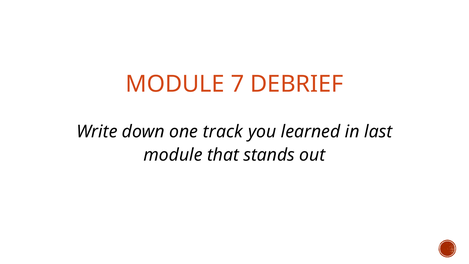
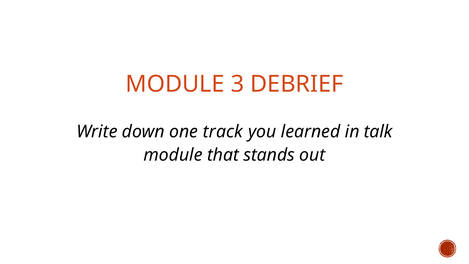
7: 7 -> 3 (237, 84)
last: last -> talk (378, 132)
